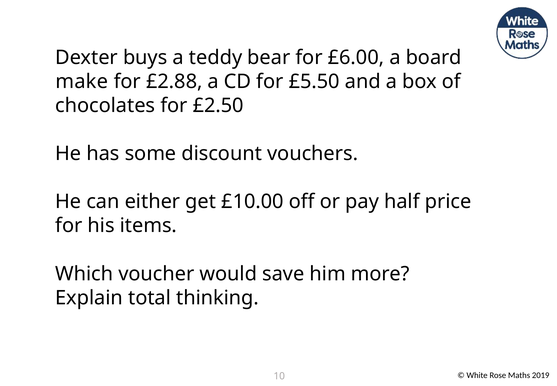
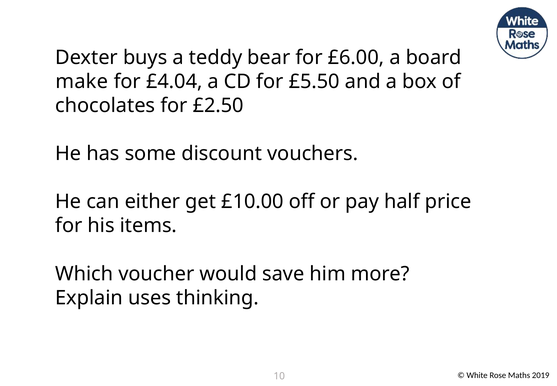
£2.88: £2.88 -> £4.04 (174, 81)
total: total -> uses (150, 297)
